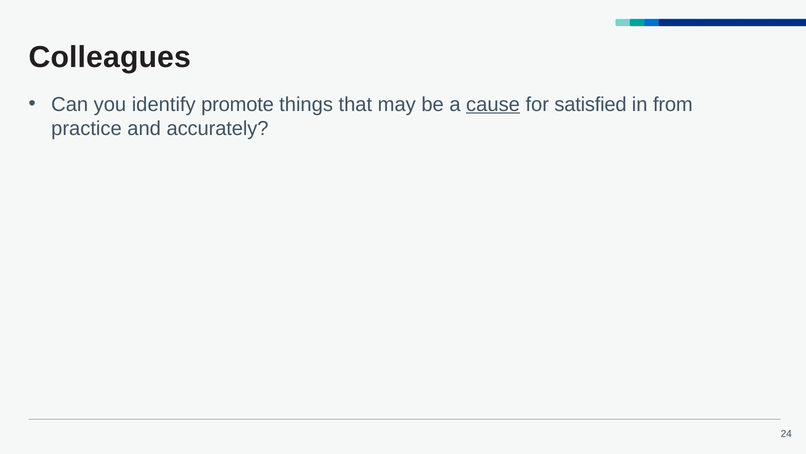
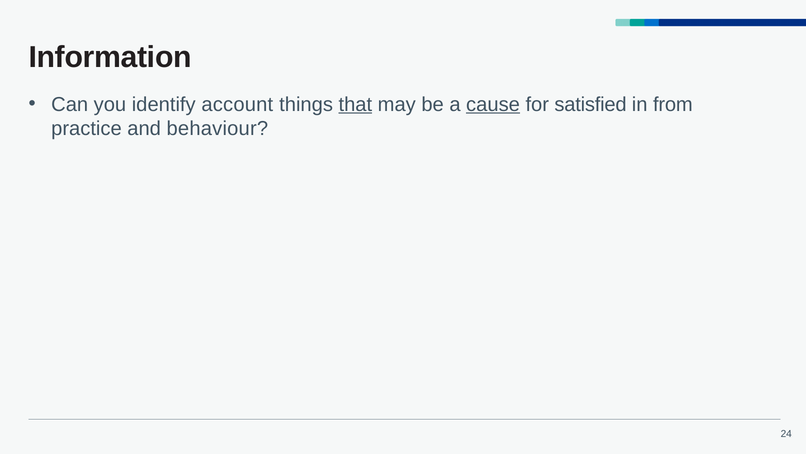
Colleagues: Colleagues -> Information (110, 57)
promote: promote -> account (237, 104)
that underline: none -> present (355, 104)
accurately: accurately -> behaviour (217, 128)
